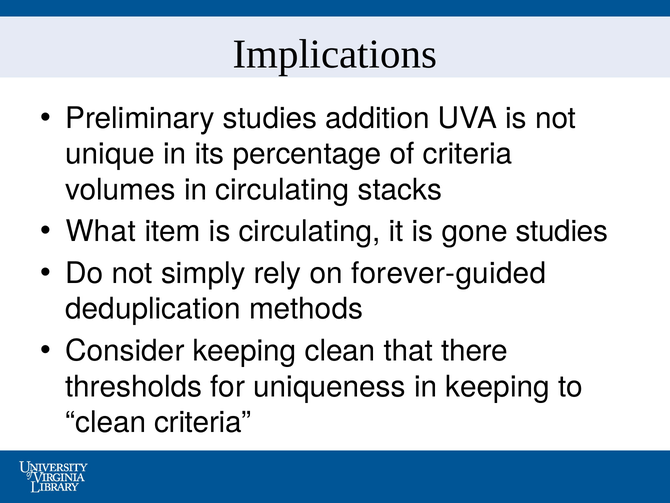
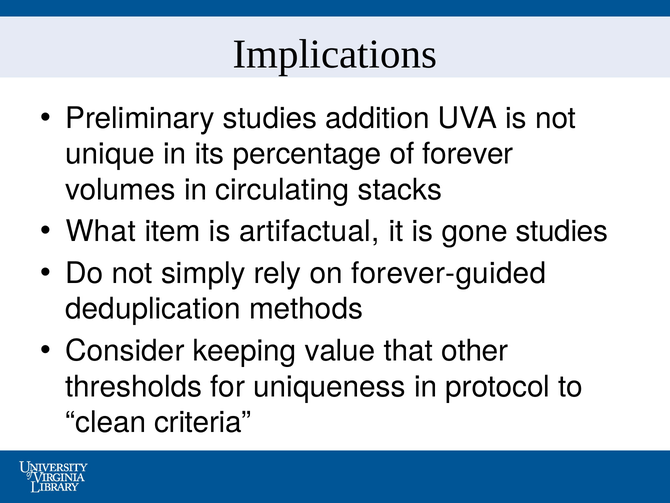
of criteria: criteria -> forever (468, 154)
is circulating: circulating -> artifactual (309, 231)
keeping clean: clean -> value (340, 351)
there: there -> other (475, 351)
in keeping: keeping -> protocol (498, 386)
